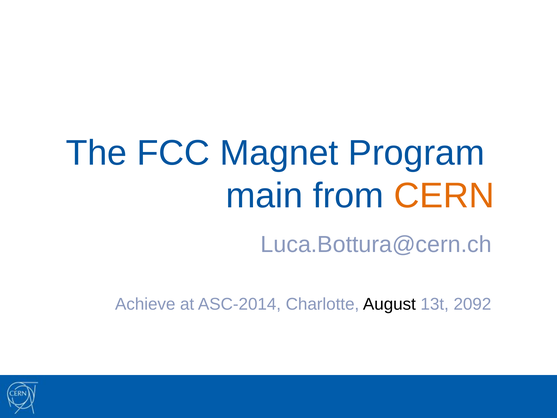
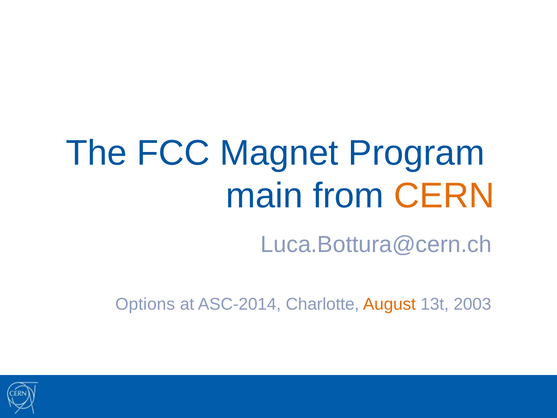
Achieve: Achieve -> Options (145, 304)
August colour: black -> orange (389, 304)
2092: 2092 -> 2003 (472, 304)
